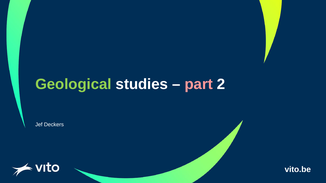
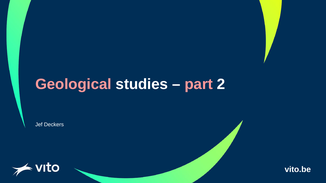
Geological colour: light green -> pink (73, 84)
